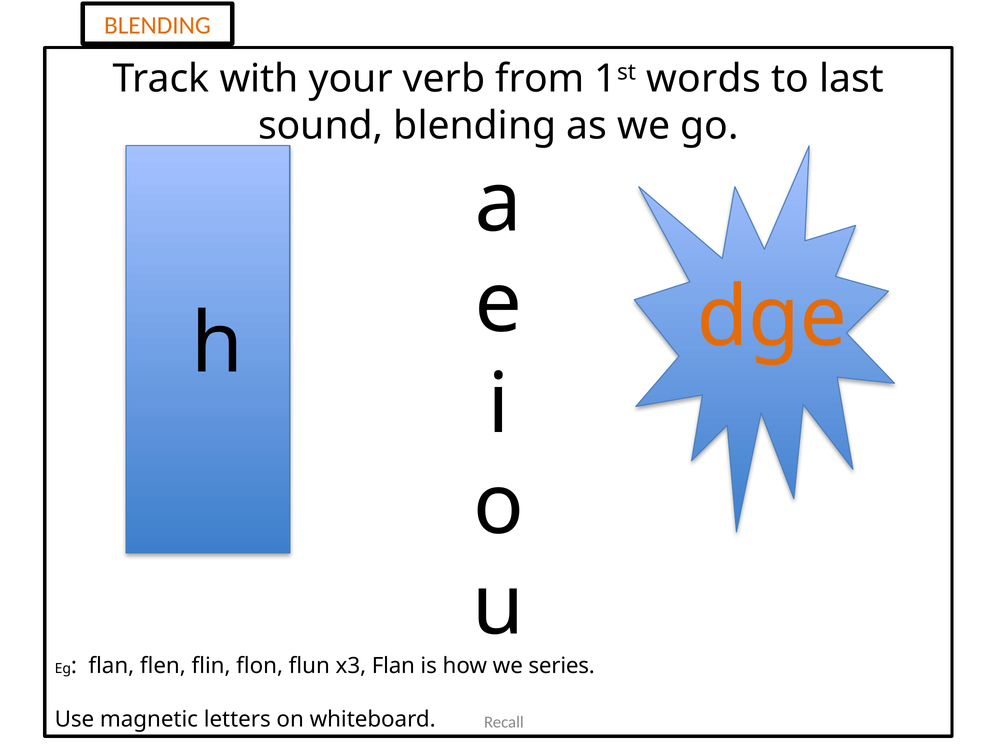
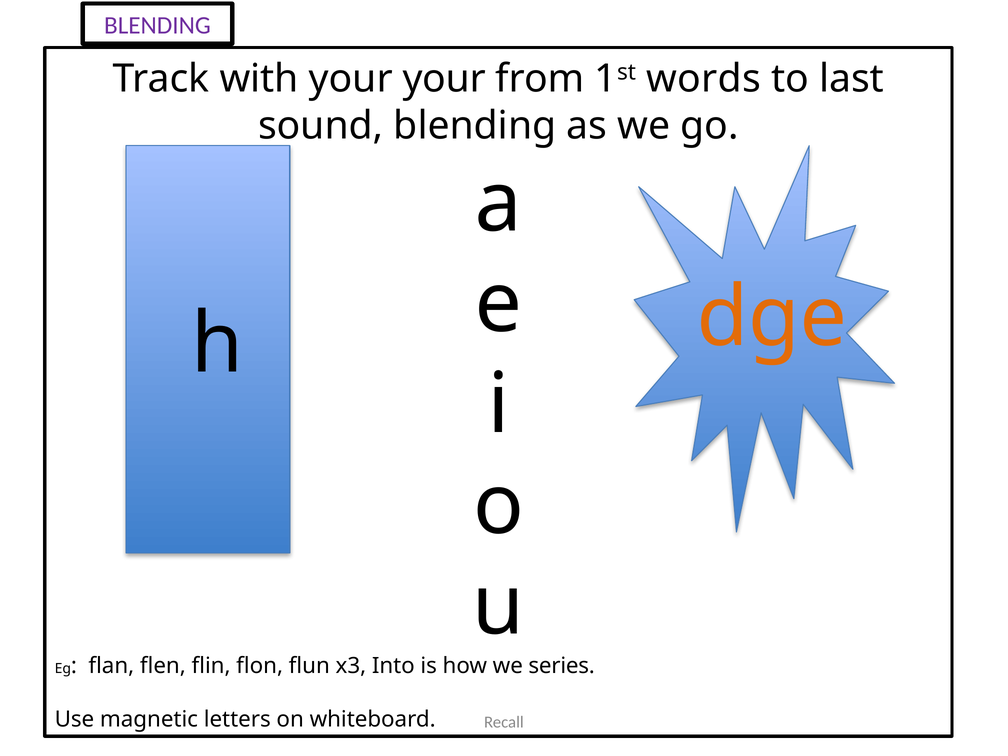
BLENDING colour: orange -> purple (157, 25)
your verb: verb -> your (444, 79)
x3 Flan: Flan -> Into (393, 666)
